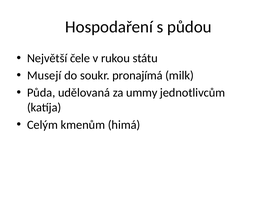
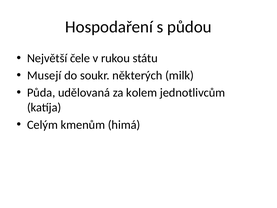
pronajímá: pronajímá -> některých (137, 75)
ummy: ummy -> kolem (142, 93)
